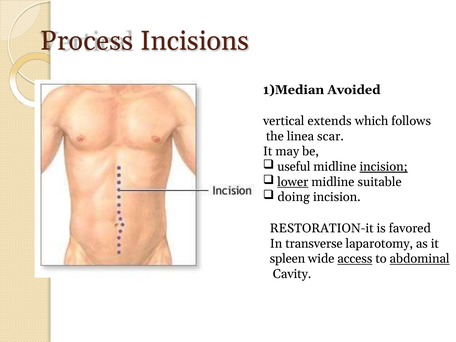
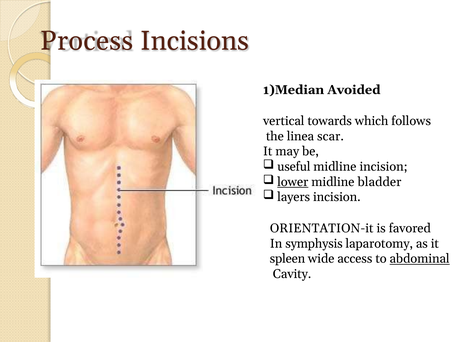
extends: extends -> towards (330, 121)
incision underline: present -> none (384, 167)
suitable: suitable -> bladder (380, 182)
doing: doing -> layers (294, 197)
RESTORATION-it: RESTORATION-it -> ORIENTATION-it (322, 228)
transverse: transverse -> symphysis (314, 244)
access underline: present -> none (355, 259)
